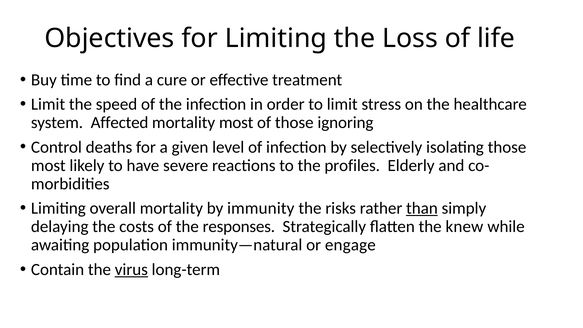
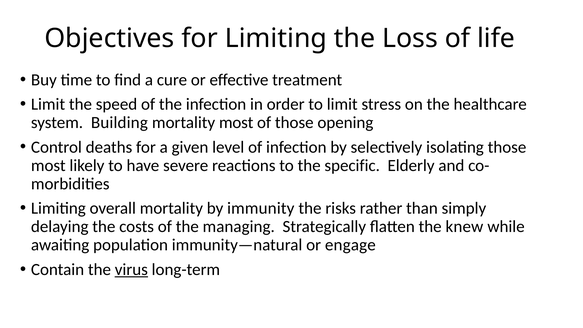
Affected: Affected -> Building (119, 123)
ignoring: ignoring -> opening (345, 123)
profiles: profiles -> specific (352, 165)
than underline: present -> none (422, 208)
responses: responses -> managing (239, 227)
